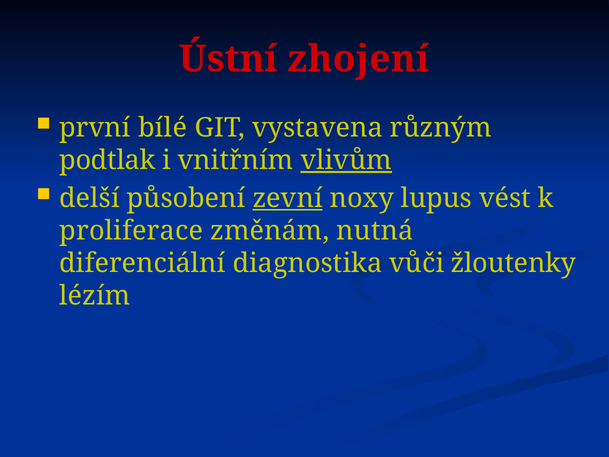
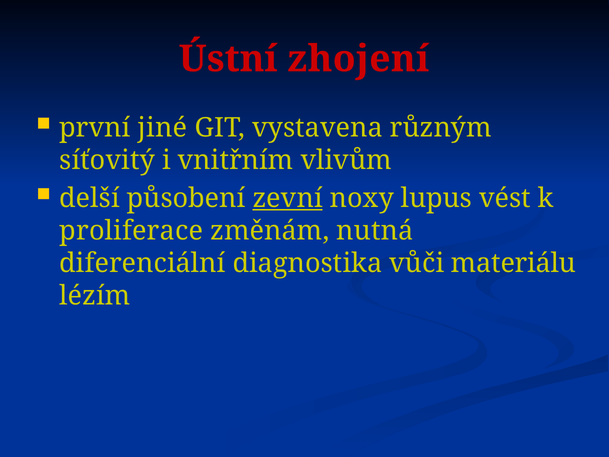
bílé: bílé -> jiné (163, 128)
podtlak: podtlak -> síťovitý (107, 160)
vlivům underline: present -> none (346, 160)
žloutenky: žloutenky -> materiálu (513, 263)
